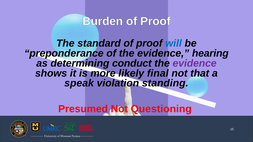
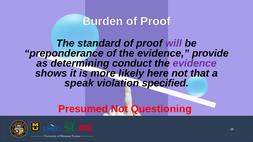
will colour: blue -> purple (174, 43)
hearing: hearing -> provide (210, 53)
final: final -> here (158, 73)
standing: standing -> specified (165, 83)
